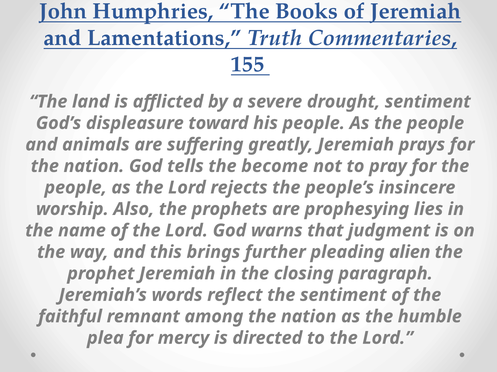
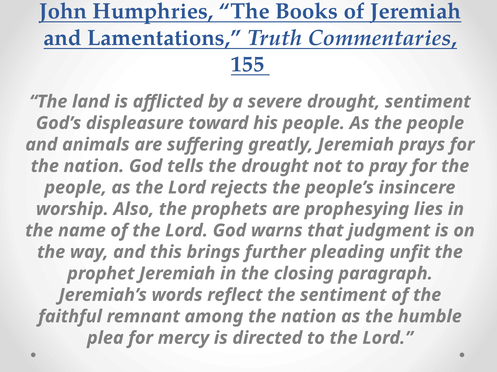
the become: become -> drought (275, 166)
alien: alien -> unfit (410, 252)
